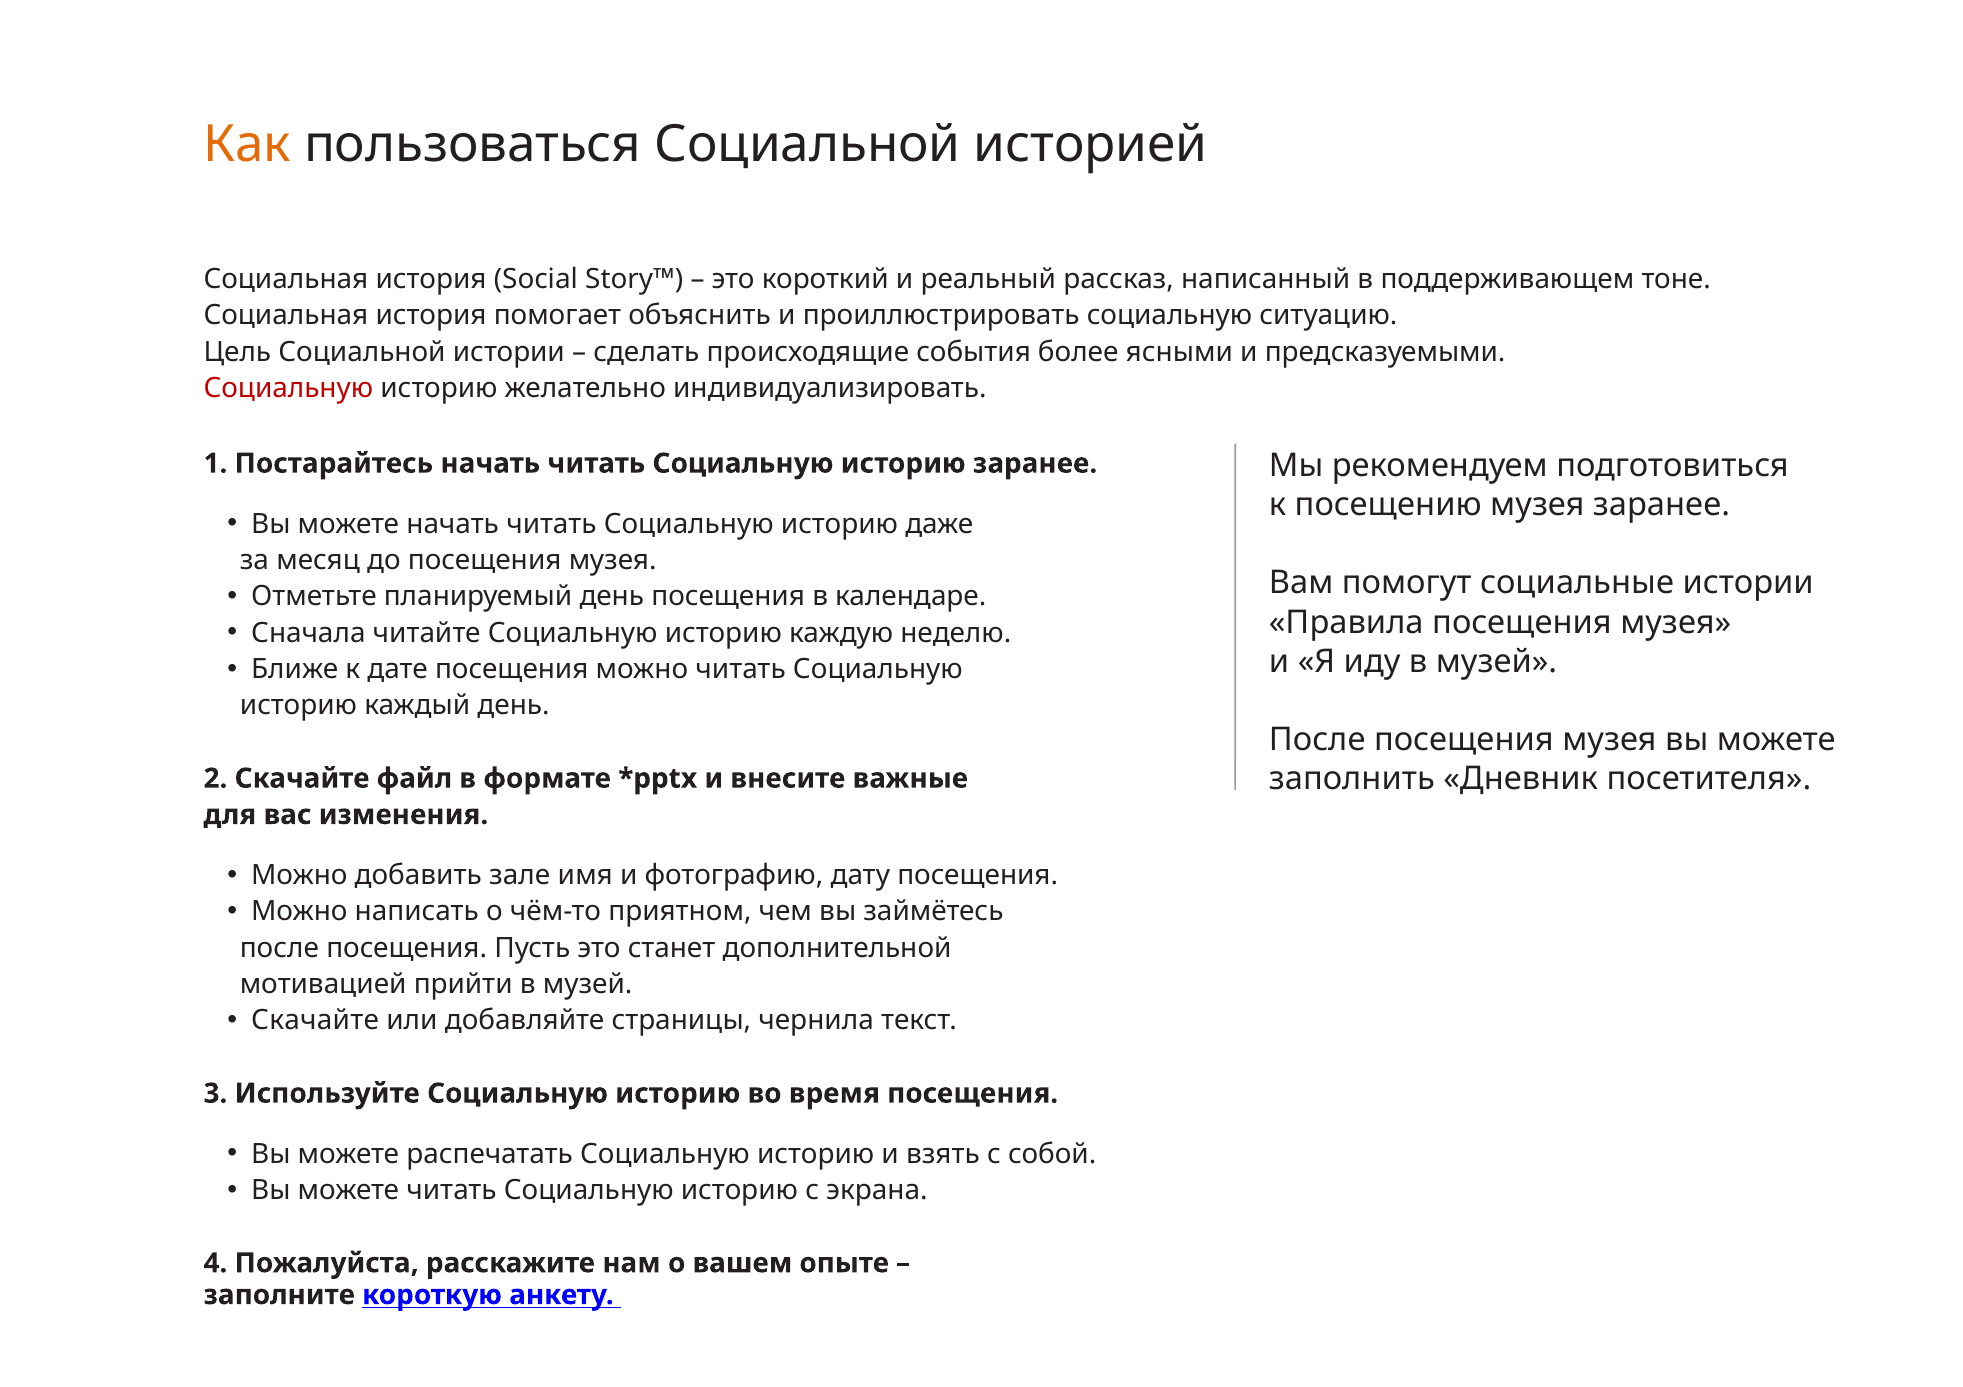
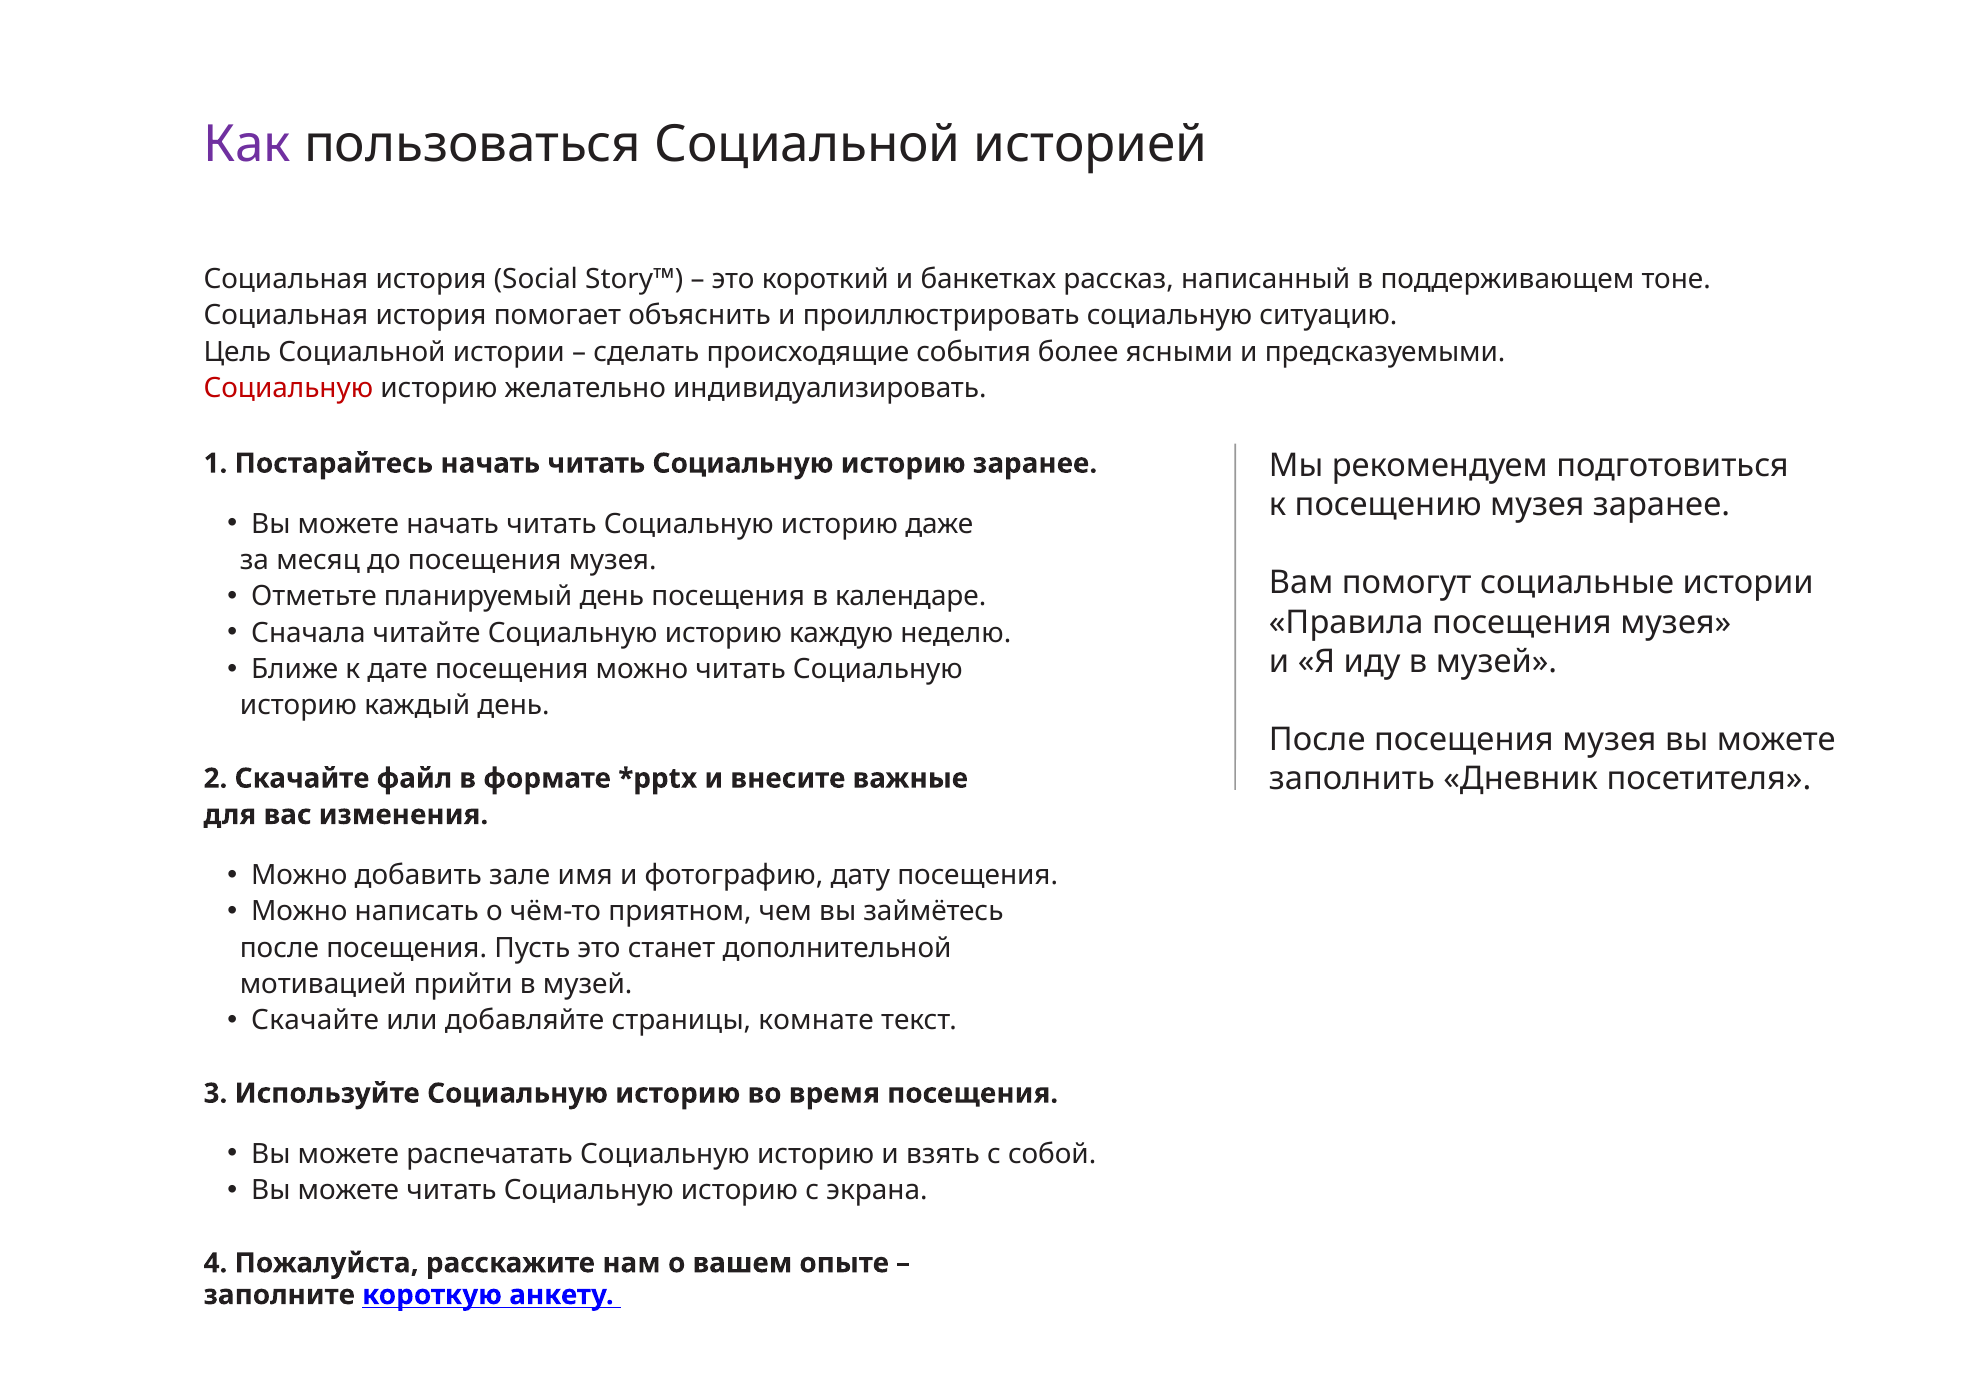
Как colour: orange -> purple (247, 144)
реальный: реальный -> банкетках (988, 279)
чернила: чернила -> комнате (816, 1021)
